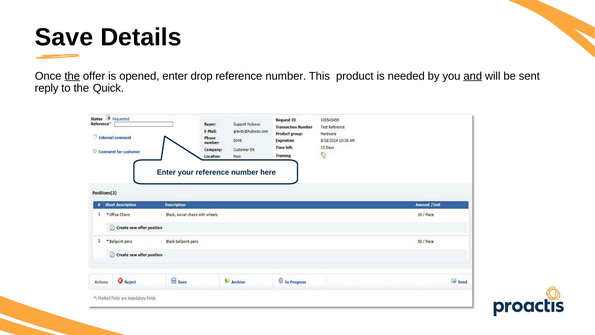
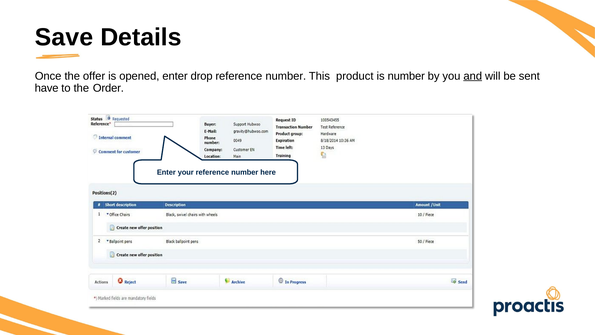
the underline: present -> none (72, 76)
is needed: needed -> number (406, 76)
reply: reply -> have (47, 88)
Quick: Quick -> Order (108, 88)
